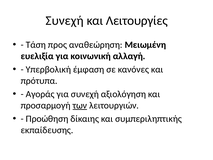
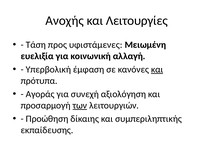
Συνεχή: Συνεχή -> Ανοχής (65, 21)
αναθεώρηση: αναθεώρηση -> υφιστάμενες (96, 45)
και underline: none -> present (157, 69)
